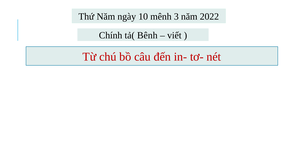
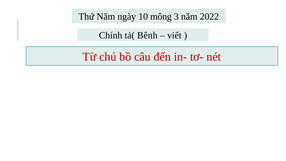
mênh: mênh -> mông (161, 17)
